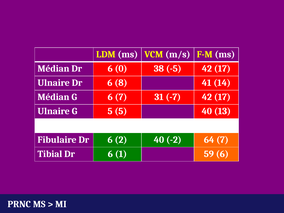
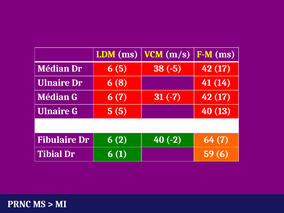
6 0: 0 -> 5 (121, 69)
